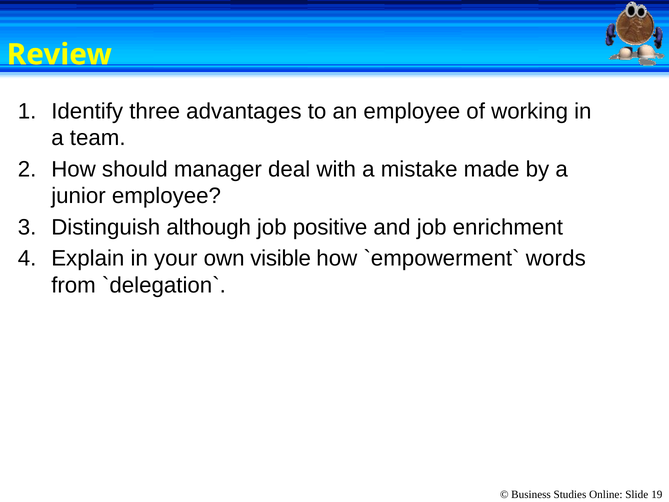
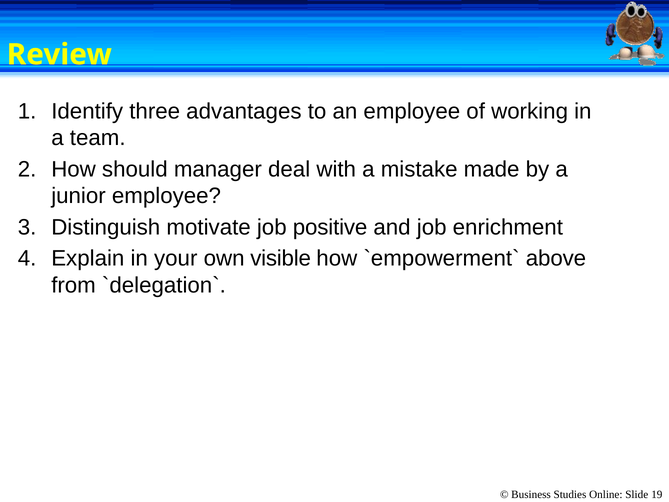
although: although -> motivate (209, 227)
words: words -> above (556, 258)
